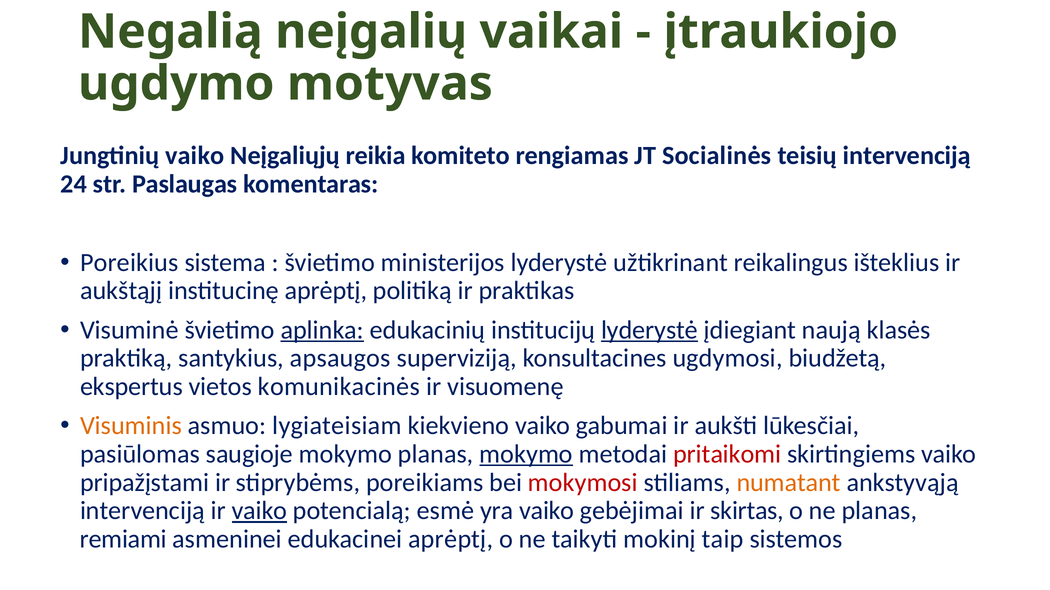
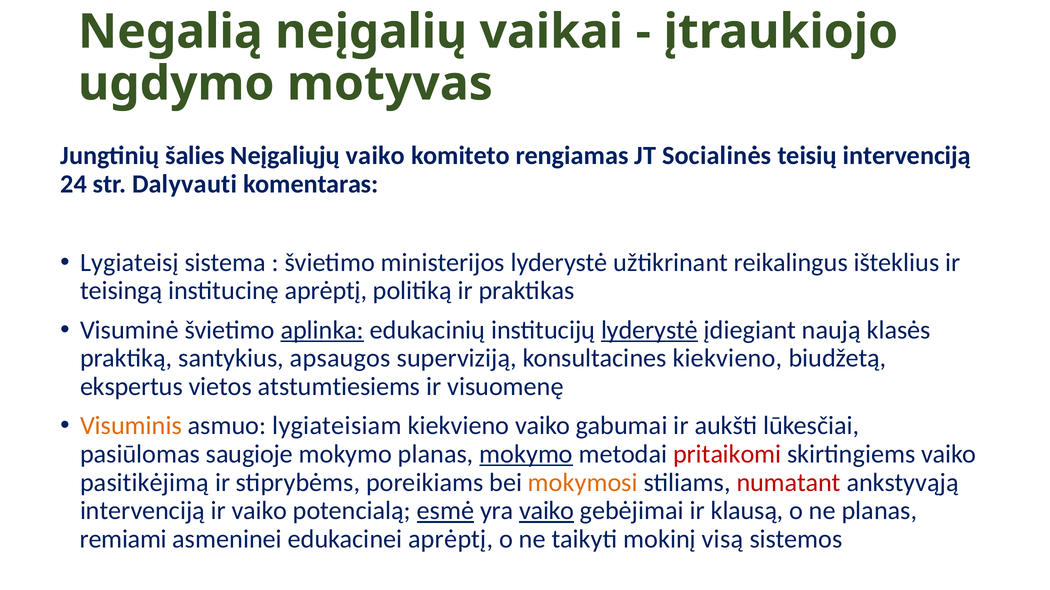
Jungtinių vaiko: vaiko -> šalies (195, 156)
Neįgaliųjų reikia: reikia -> vaiko (375, 156)
Paslaugas: Paslaugas -> Dalyvauti (185, 184)
Poreikius: Poreikius -> Lygiateisį (129, 263)
aukštąjį: aukštąjį -> teisingą (121, 291)
konsultacines ugdymosi: ugdymosi -> kiekvieno (728, 359)
komunikacinės: komunikacinės -> atstumtiesiems (339, 387)
pripažįstami: pripažįstami -> pasitikėjimą (145, 483)
mokymosi colour: red -> orange (583, 483)
numatant colour: orange -> red (789, 483)
vaiko underline: present -> none (259, 511)
esmė underline: none -> present (445, 511)
vaiko underline: none -> present (547, 511)
skirtas: skirtas -> klausą (747, 511)
taip: taip -> visą (723, 540)
